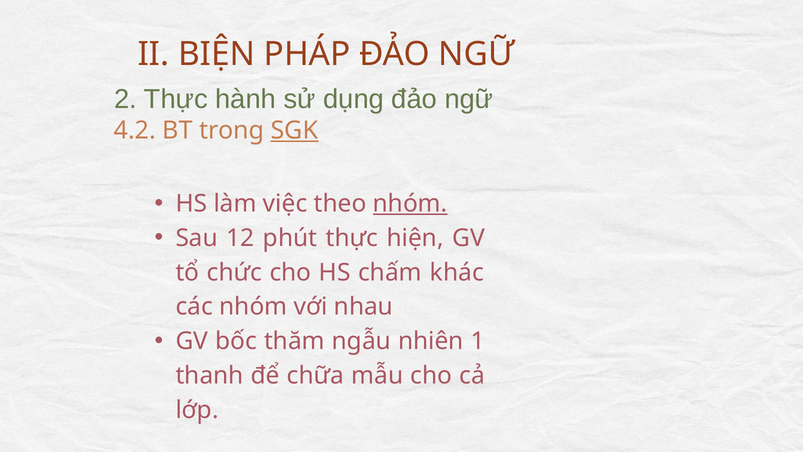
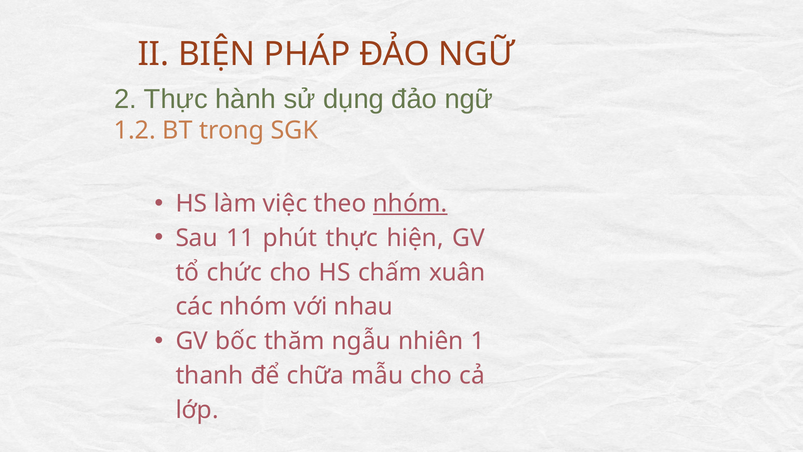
4.2: 4.2 -> 1.2 (135, 131)
SGK underline: present -> none (294, 131)
12: 12 -> 11 (240, 238)
khác: khác -> xuân (457, 272)
